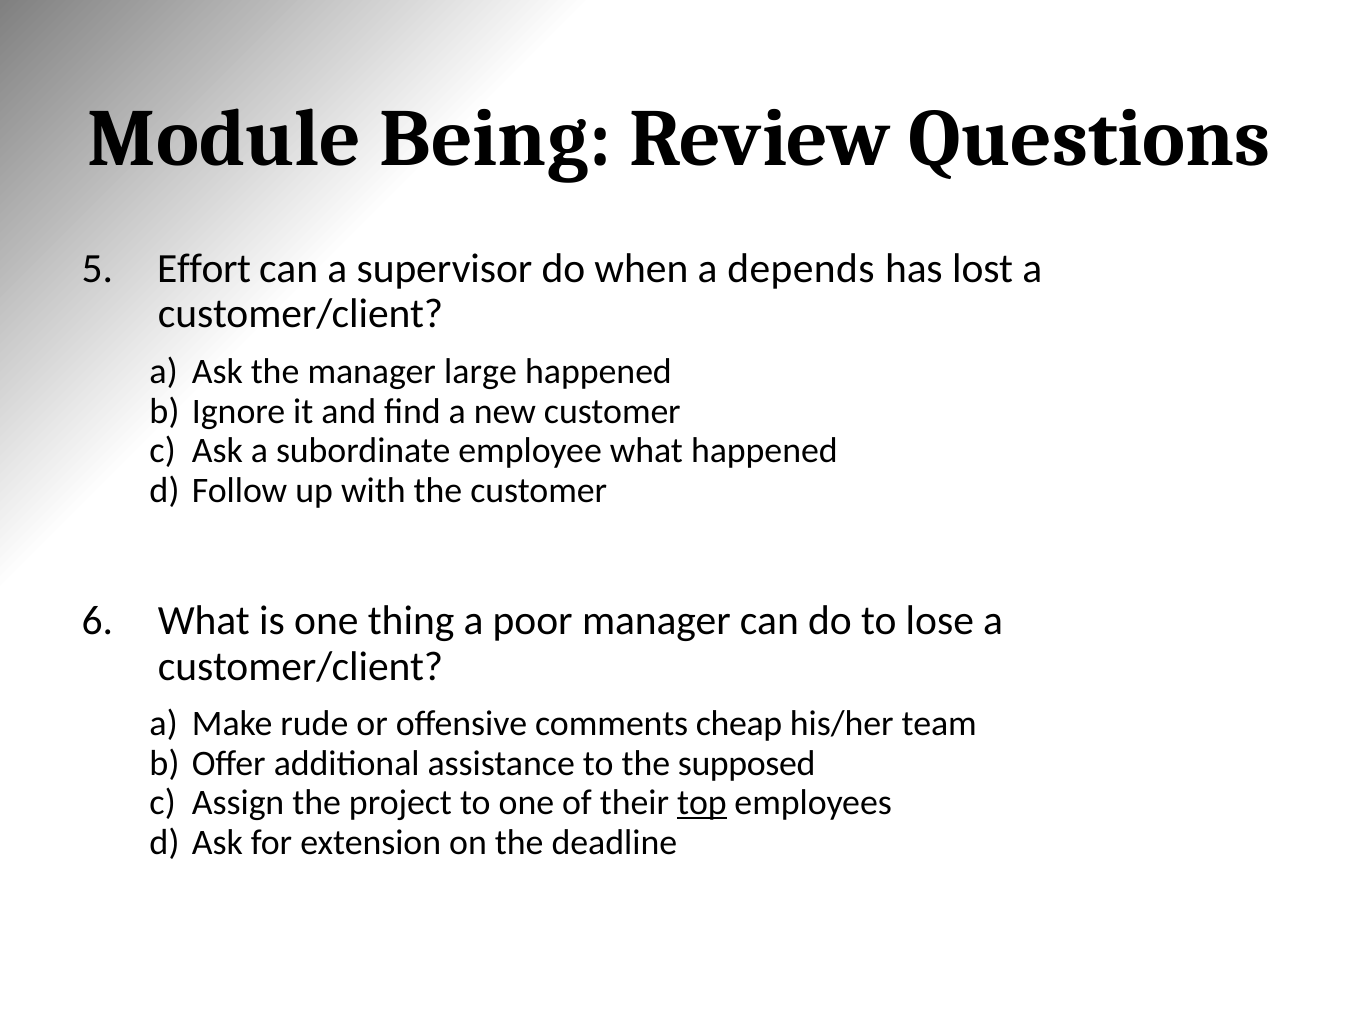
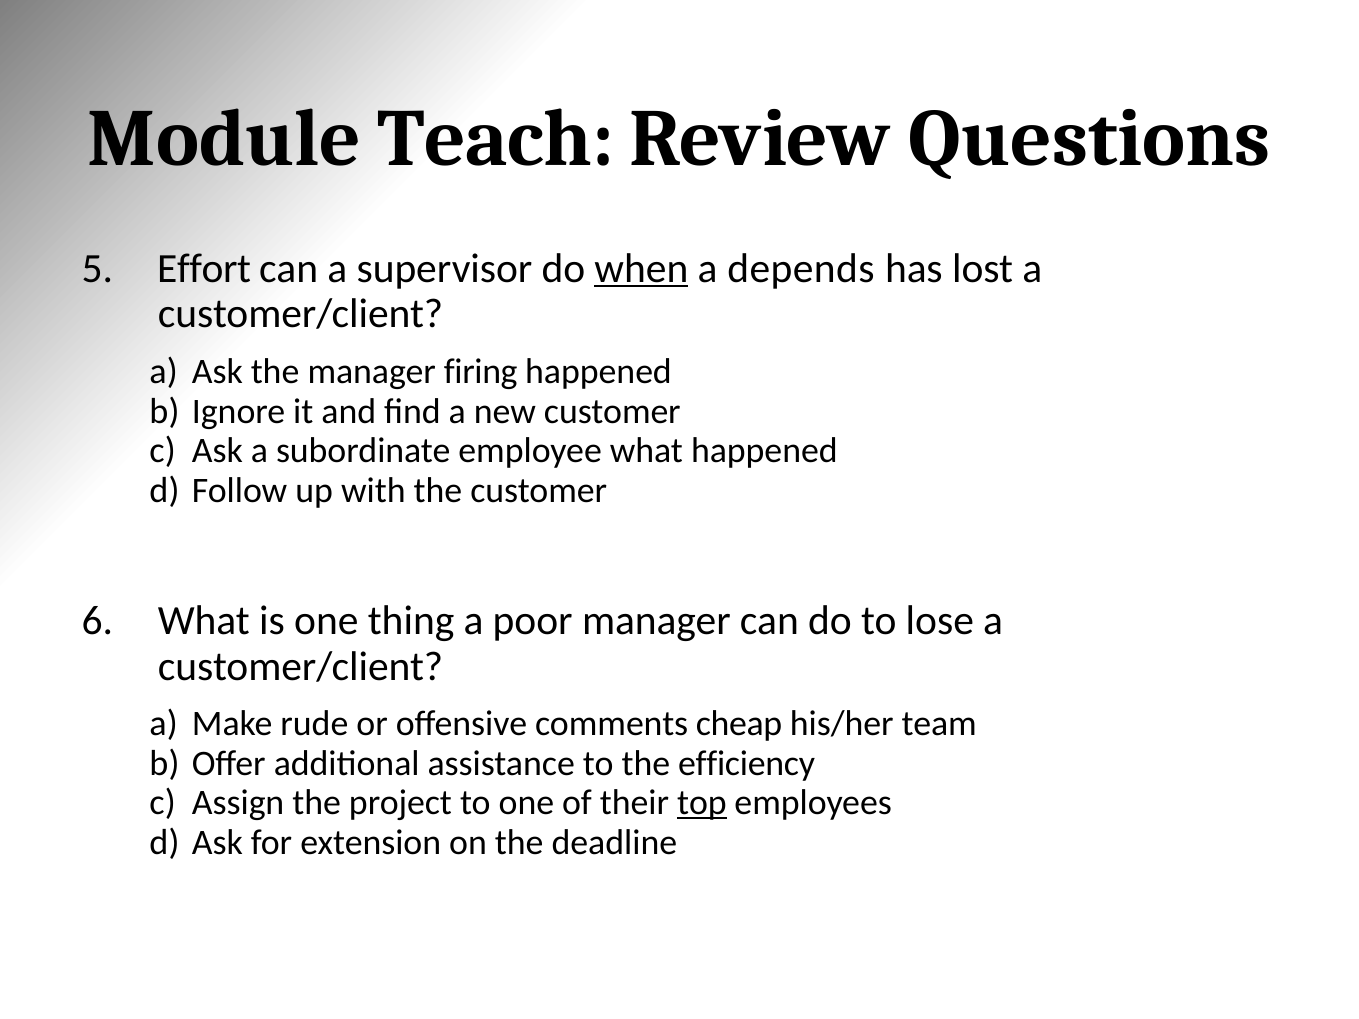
Being: Being -> Teach (496, 139)
when underline: none -> present (641, 268)
large: large -> firing (481, 372)
supposed: supposed -> efficiency (747, 764)
